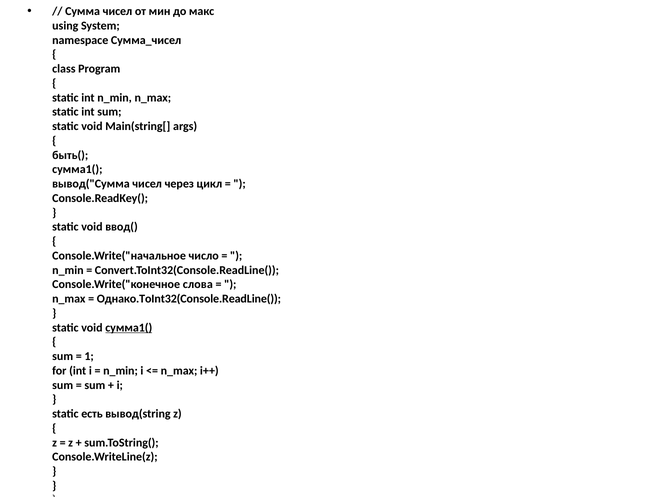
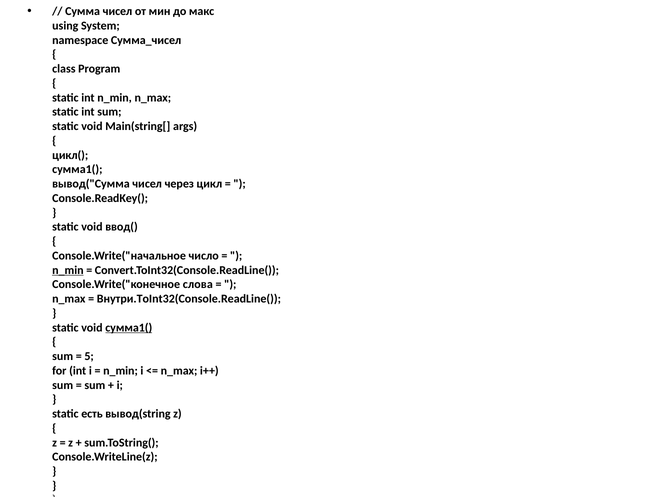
быть(: быть( -> цикл( (70, 155)
n_min underline: none -> present (68, 270)
Однако.ToInt32(Console.ReadLine(: Однако.ToInt32(Console.ReadLine( -> Внутри.ToInt32(Console.ReadLine( (189, 299)
1: 1 -> 5 (89, 357)
